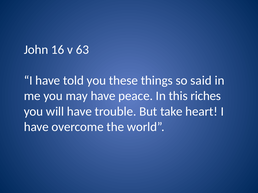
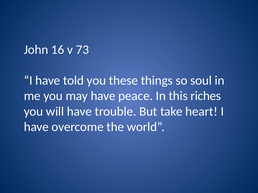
63: 63 -> 73 (82, 50)
said: said -> soul (201, 81)
